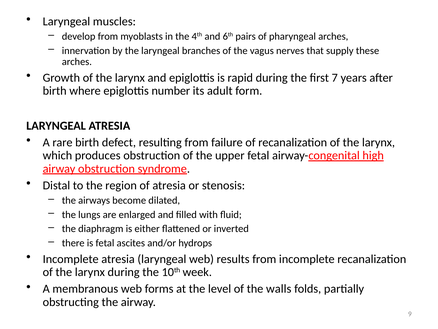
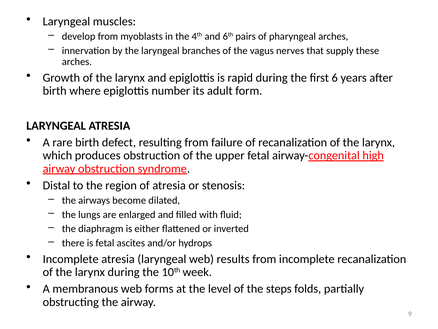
7: 7 -> 6 (335, 78)
walls: walls -> steps (279, 288)
